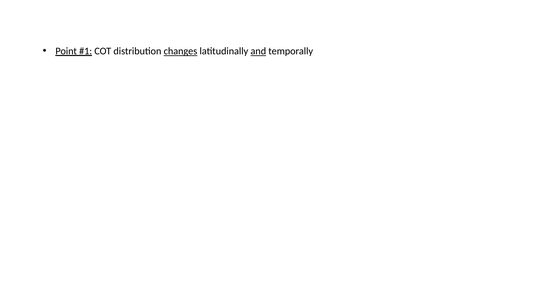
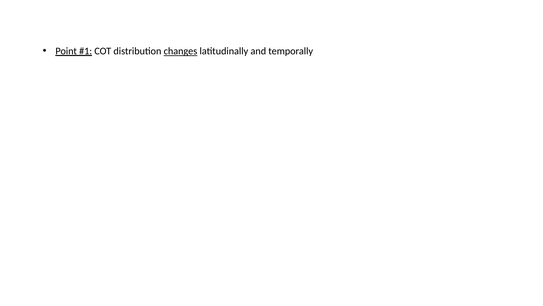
and underline: present -> none (258, 51)
